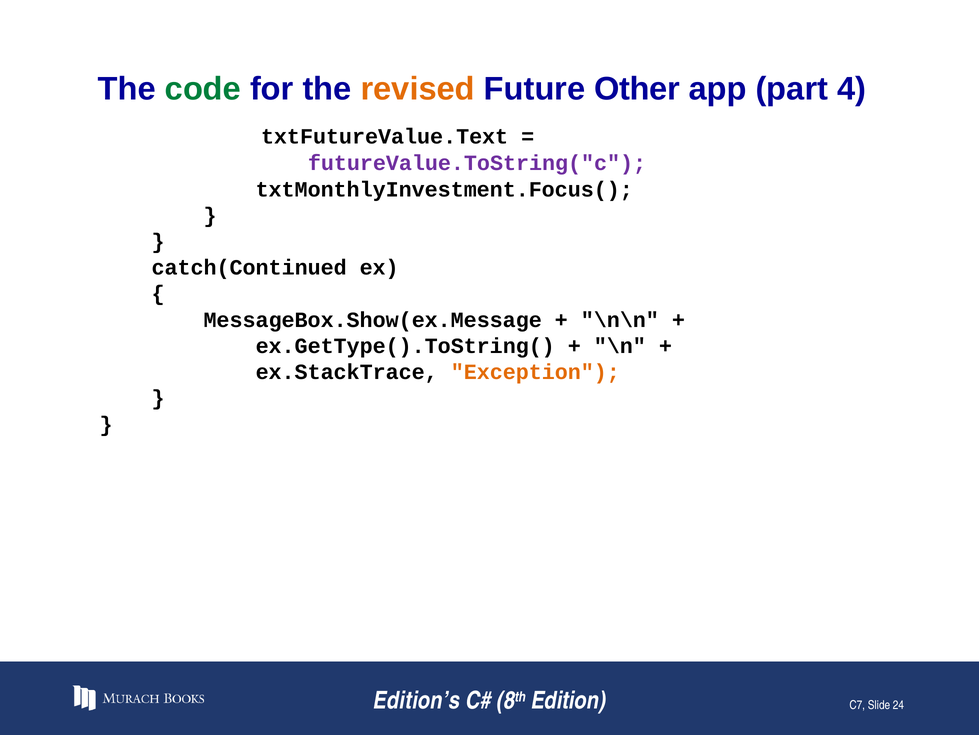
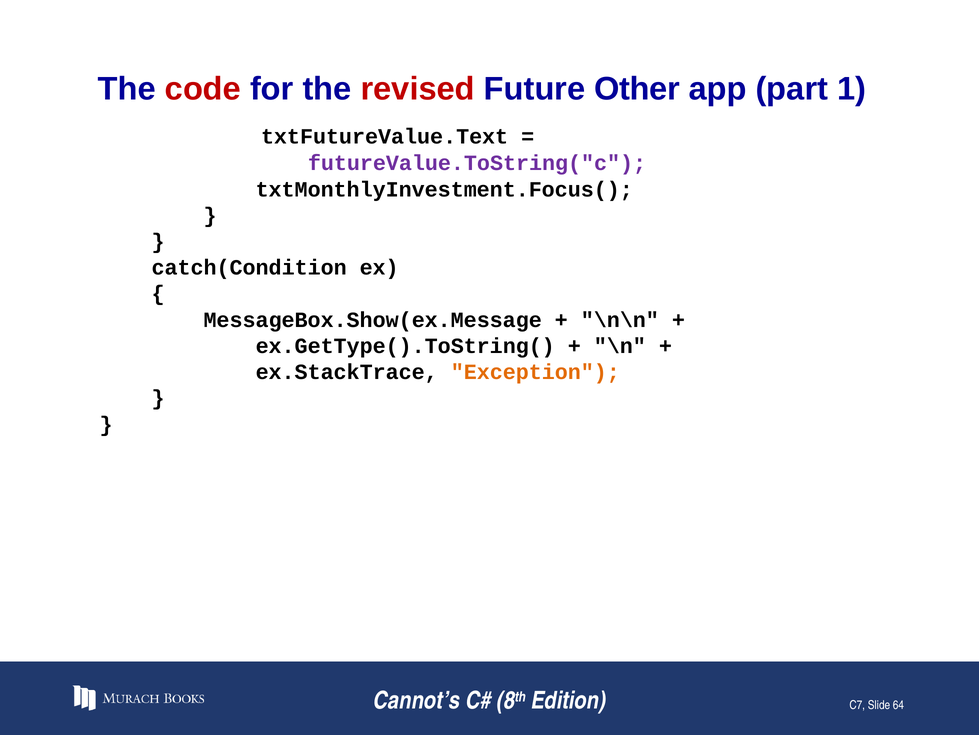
code colour: green -> red (203, 89)
revised colour: orange -> red (418, 89)
4: 4 -> 1 (852, 89)
catch(Continued: catch(Continued -> catch(Condition (249, 267)
Edition’s: Edition’s -> Cannot’s (417, 700)
24: 24 -> 64 (898, 704)
